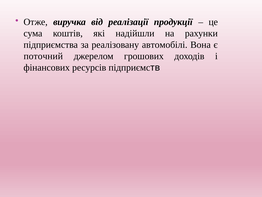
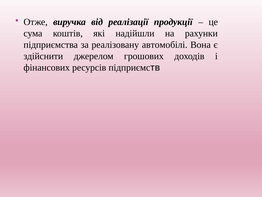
поточний: поточний -> здійснити (43, 56)
